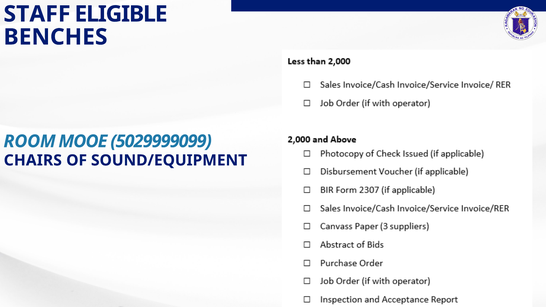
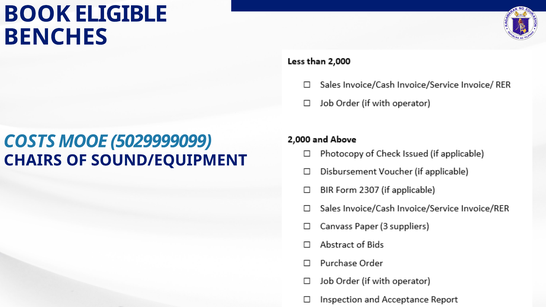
STAFF: STAFF -> BOOK (37, 14)
ROOM: ROOM -> COSTS (30, 141)
